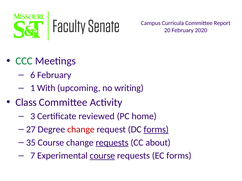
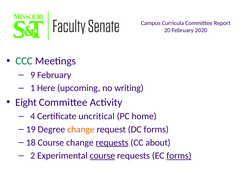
6: 6 -> 9 (33, 75)
With: With -> Here (46, 88)
Class: Class -> Eight (26, 103)
3: 3 -> 4 (33, 117)
reviewed: reviewed -> uncritical (97, 117)
27: 27 -> 19 (31, 130)
change colour: red -> orange (81, 130)
forms underline: present -> none (156, 130)
35: 35 -> 18 (31, 143)
7: 7 -> 2 (33, 156)
forms underline: none -> present (179, 156)
